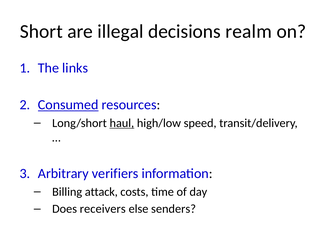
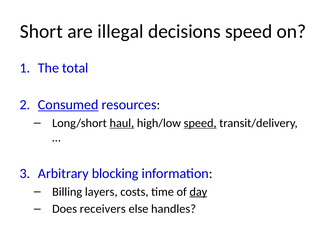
decisions realm: realm -> speed (249, 32)
links: links -> total (75, 68)
speed underline: none -> present (200, 123)
verifiers: verifiers -> blocking (115, 174)
attack: attack -> layers (101, 192)
day underline: none -> present (198, 192)
senders: senders -> handles (174, 209)
